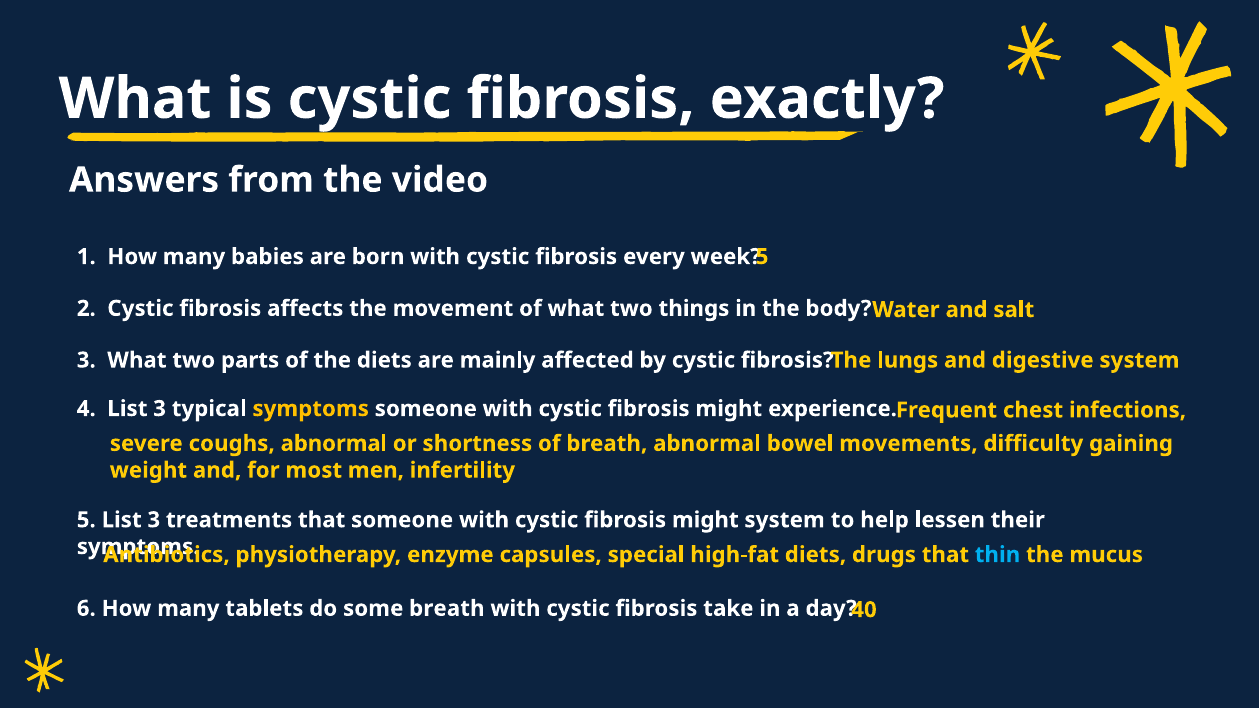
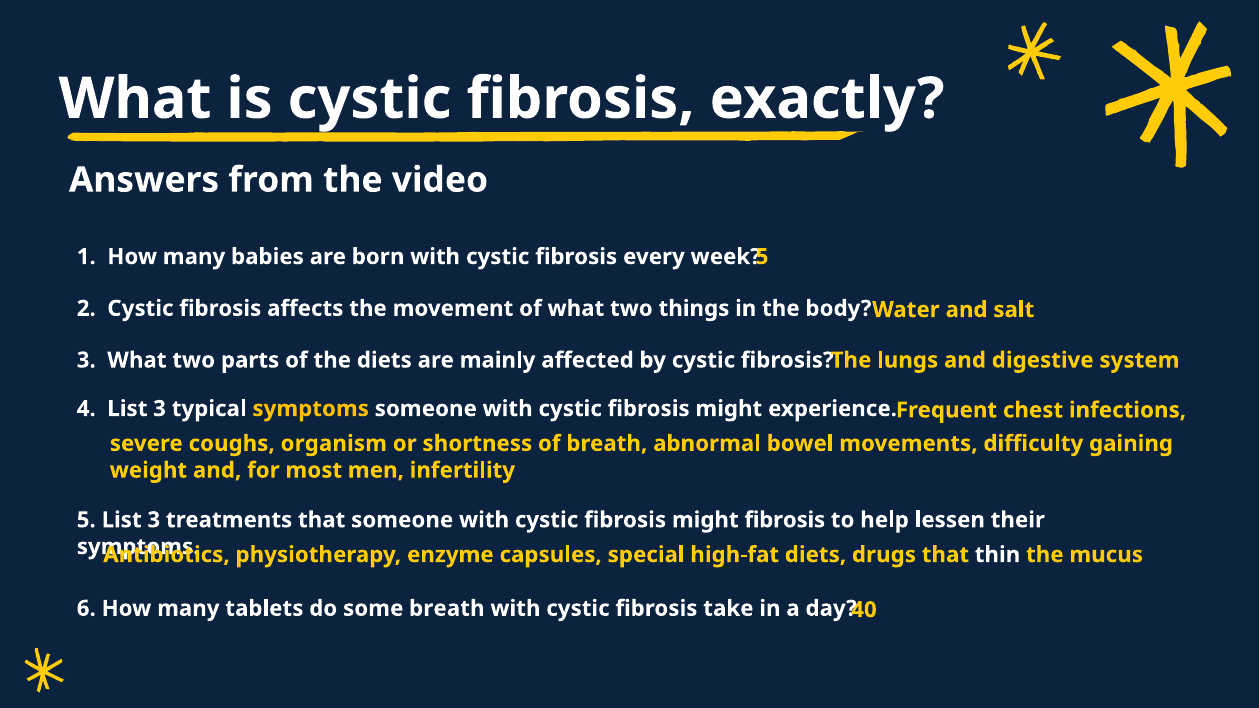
coughs abnormal: abnormal -> organism (334, 444)
might system: system -> fibrosis (785, 520)
thin colour: light blue -> white (997, 555)
